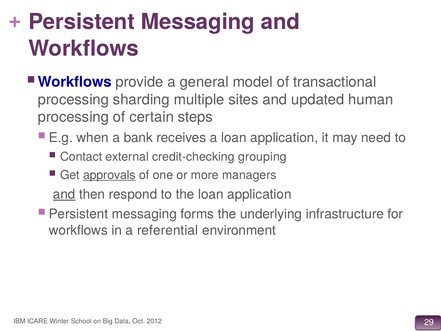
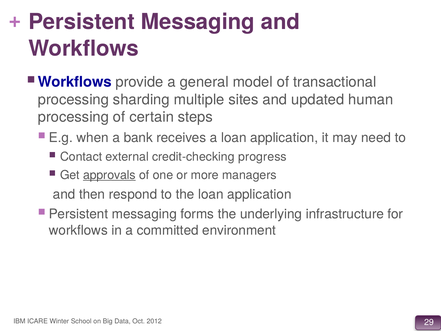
grouping: grouping -> progress (262, 157)
and underline: present -> none (64, 194)
referential: referential -> committed (168, 230)
